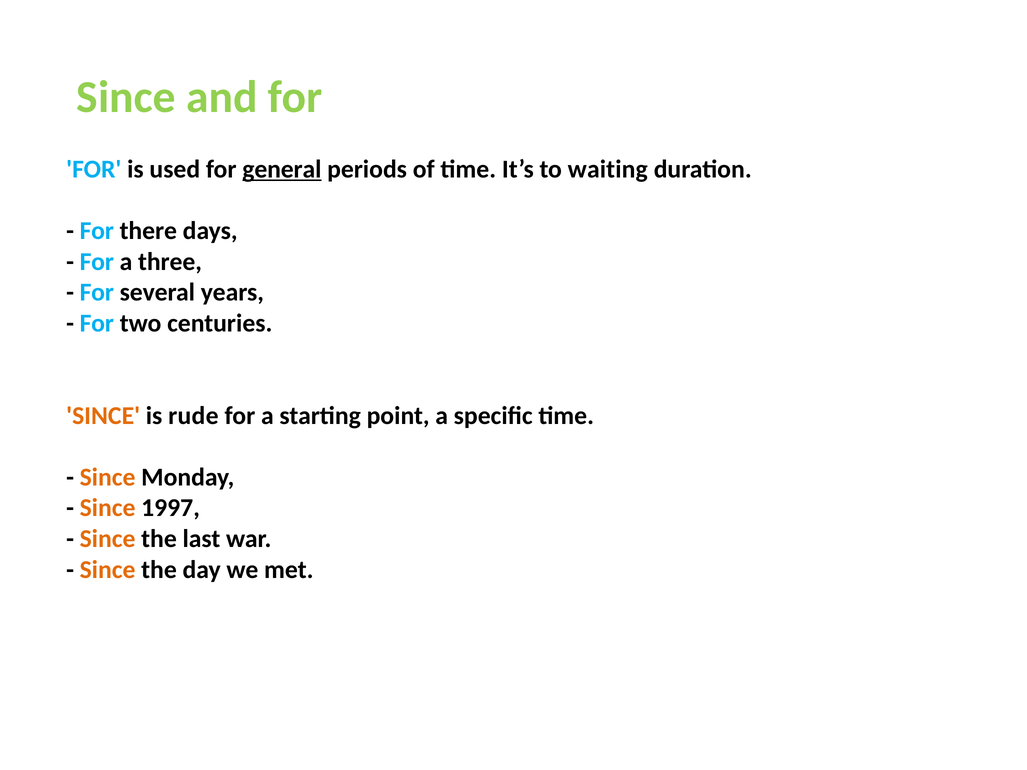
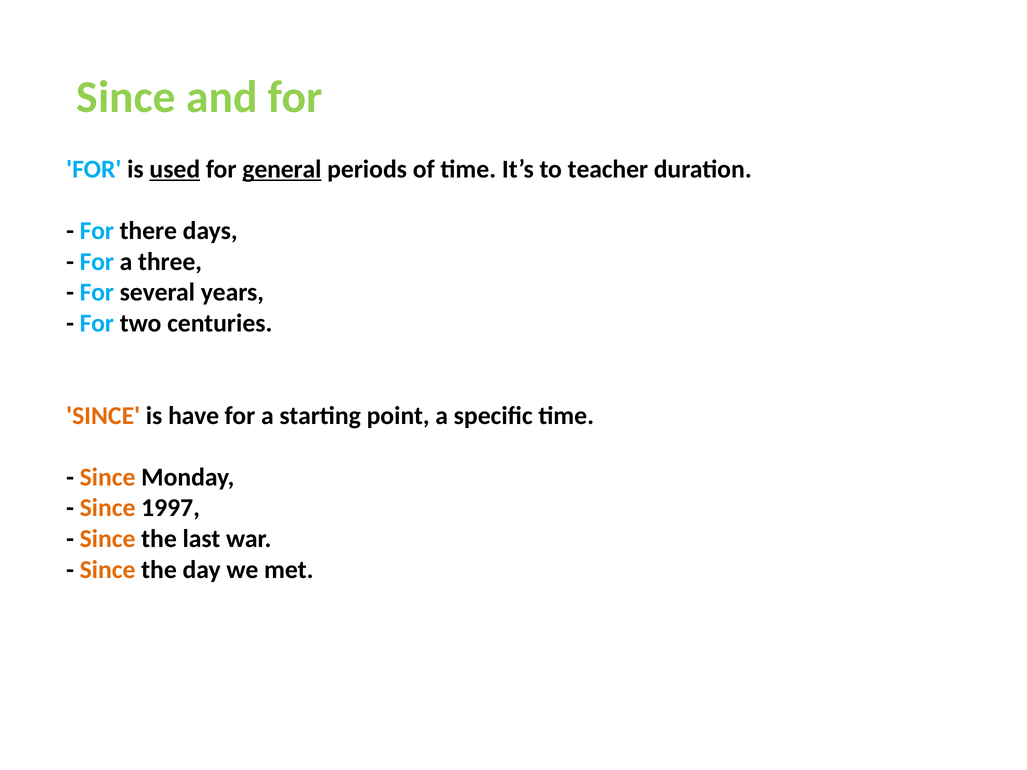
used underline: none -> present (175, 169)
waiting: waiting -> teacher (608, 169)
rude: rude -> have (194, 416)
